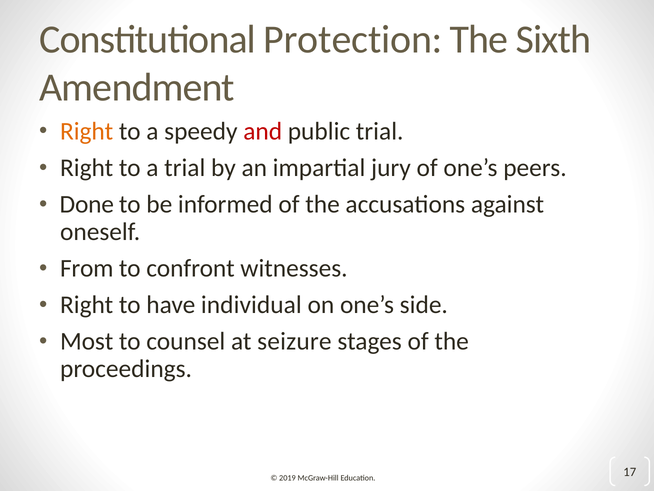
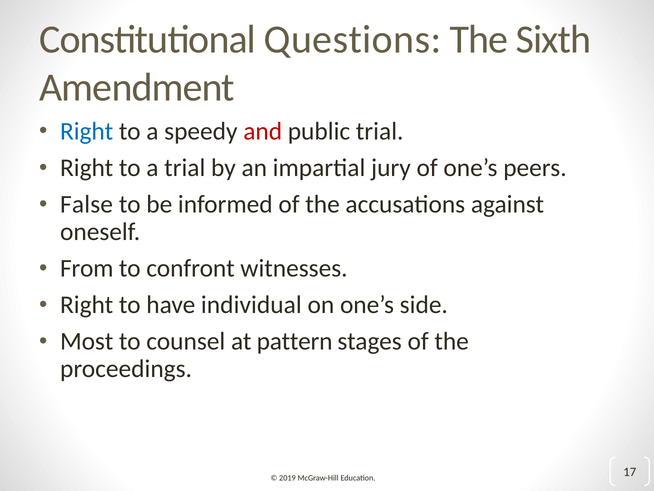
Protection: Protection -> Questions (353, 39)
Right colour: orange -> blue (87, 131)
Done: Done -> False (87, 204)
seizure: seizure -> pattern (295, 341)
